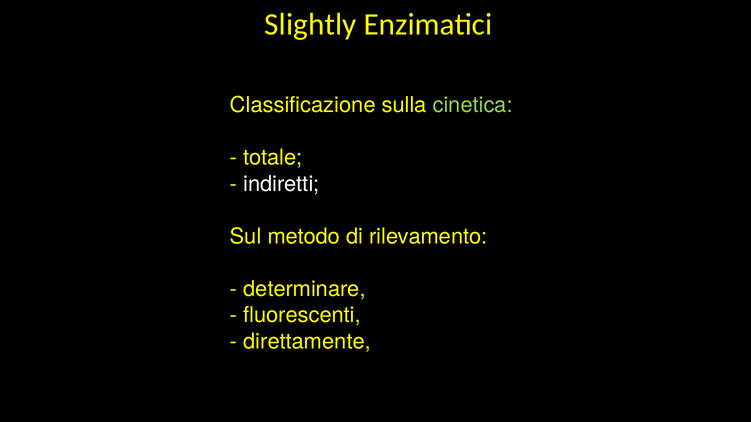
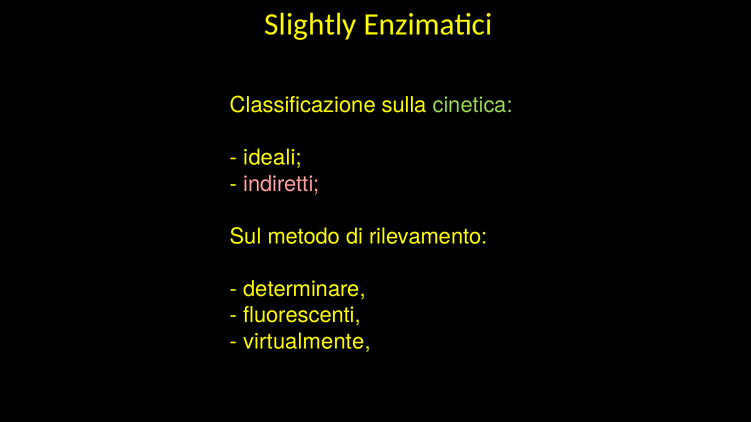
totale: totale -> ideali (273, 158)
indiretti colour: white -> pink (281, 184)
direttamente: direttamente -> virtualmente (307, 342)
